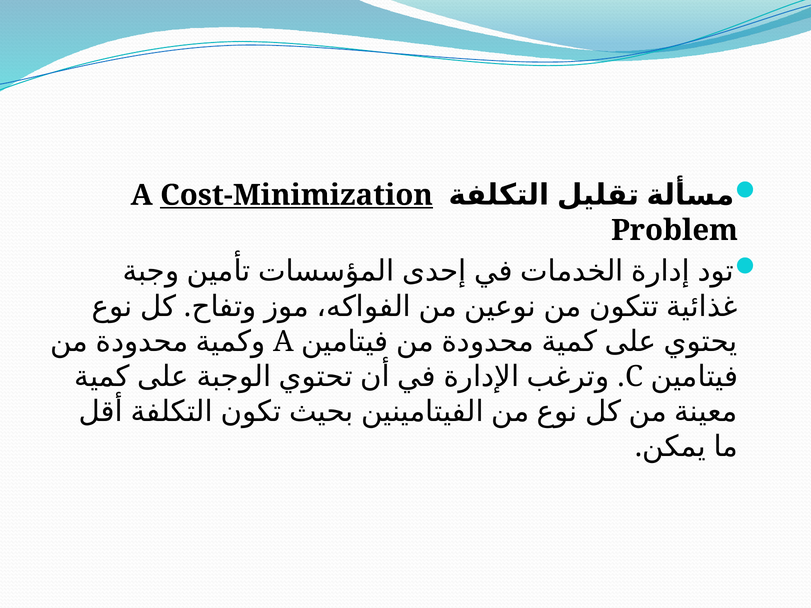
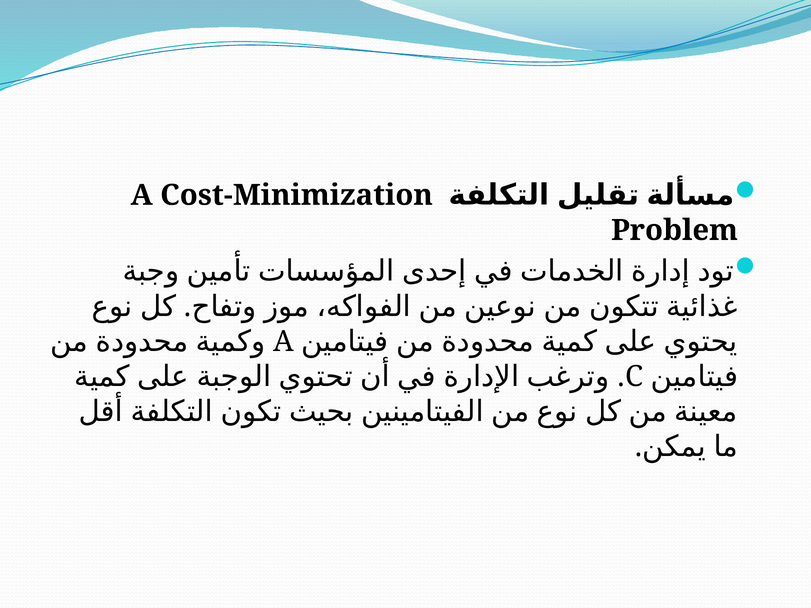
Cost-Minimization underline: present -> none (297, 195)
